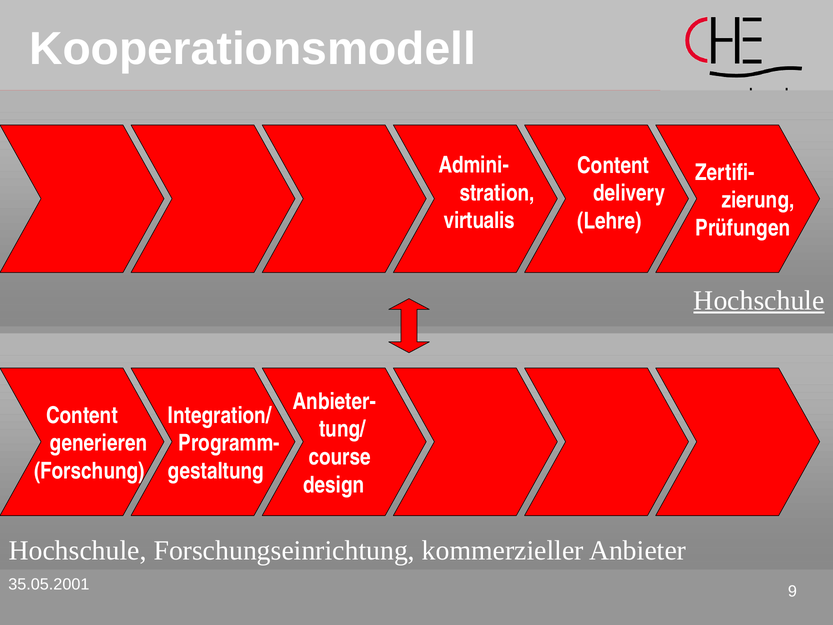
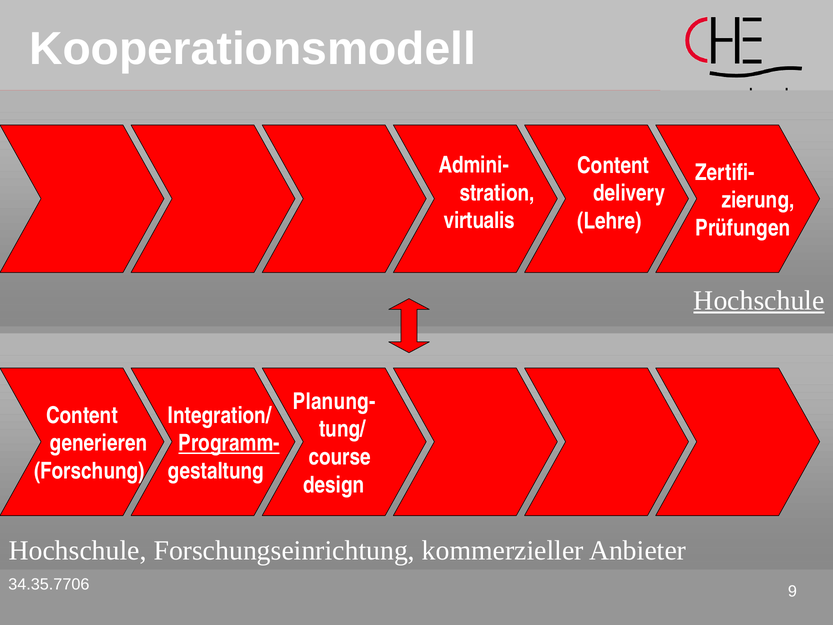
Anbieter-: Anbieter- -> Planung- (334, 401)
Programm- underline: none -> present (229, 443)
35.05.2001: 35.05.2001 -> 34.35.7706 (49, 584)
